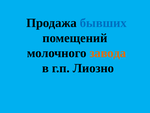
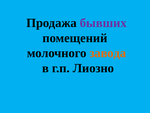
бывших colour: blue -> purple (103, 23)
